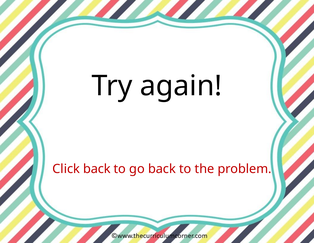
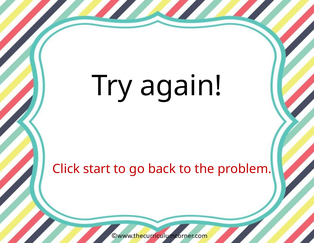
Click back: back -> start (97, 169)
